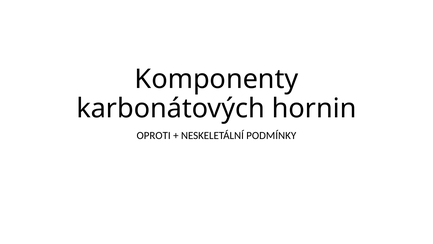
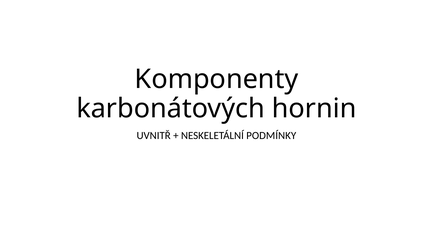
OPROTI: OPROTI -> UVNITŘ (154, 135)
